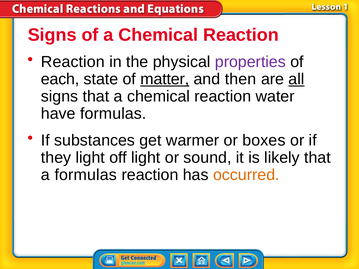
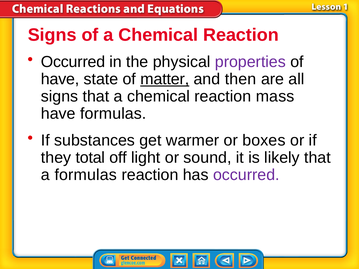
Reaction: Reaction -> Occurred (73, 62)
each: each -> have (60, 79)
all underline: present -> none (296, 79)
water: water -> mass (275, 96)
they light: light -> total (90, 158)
occurred colour: orange -> purple (246, 175)
